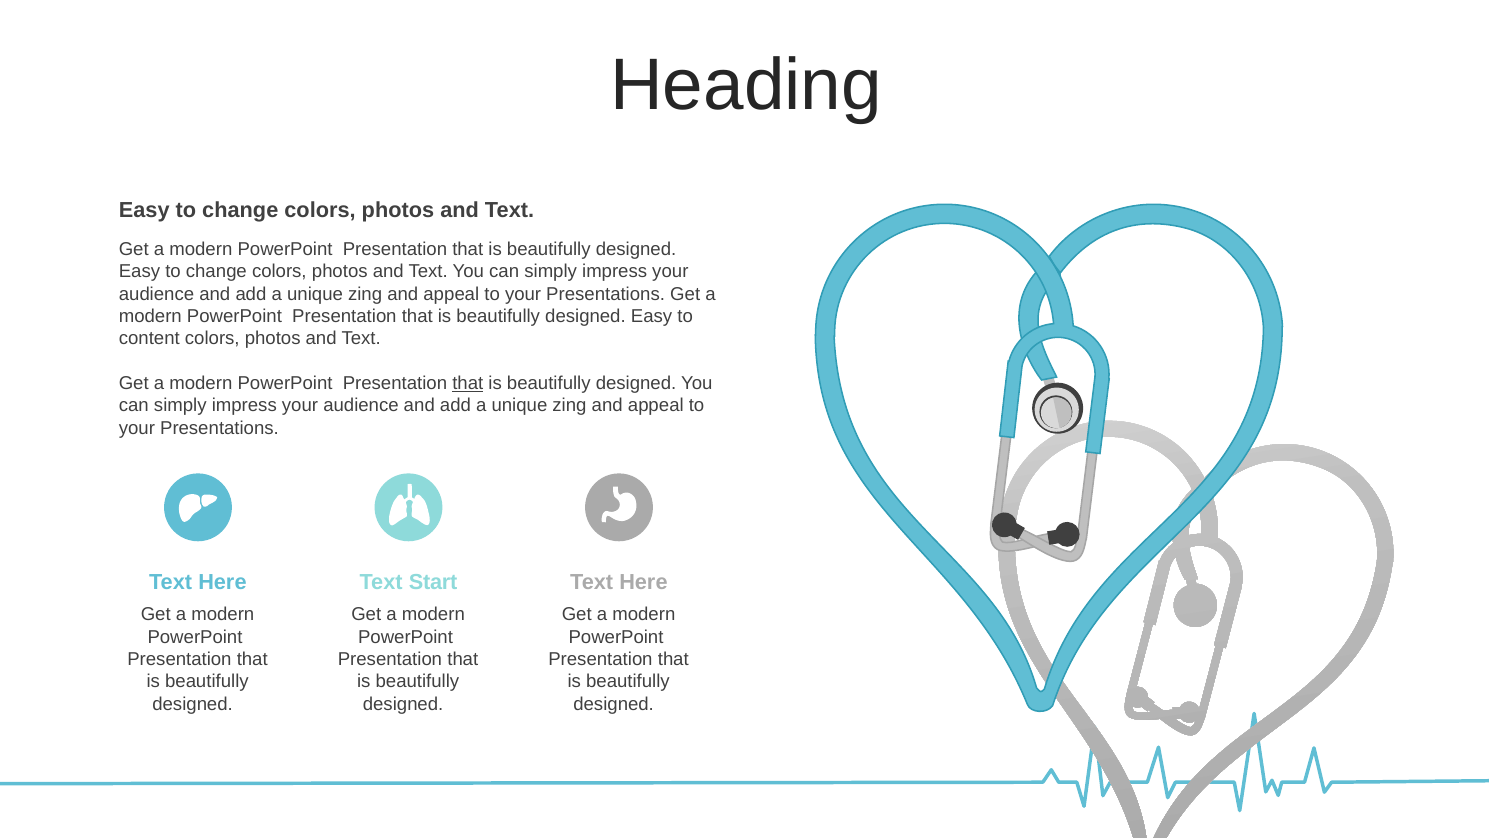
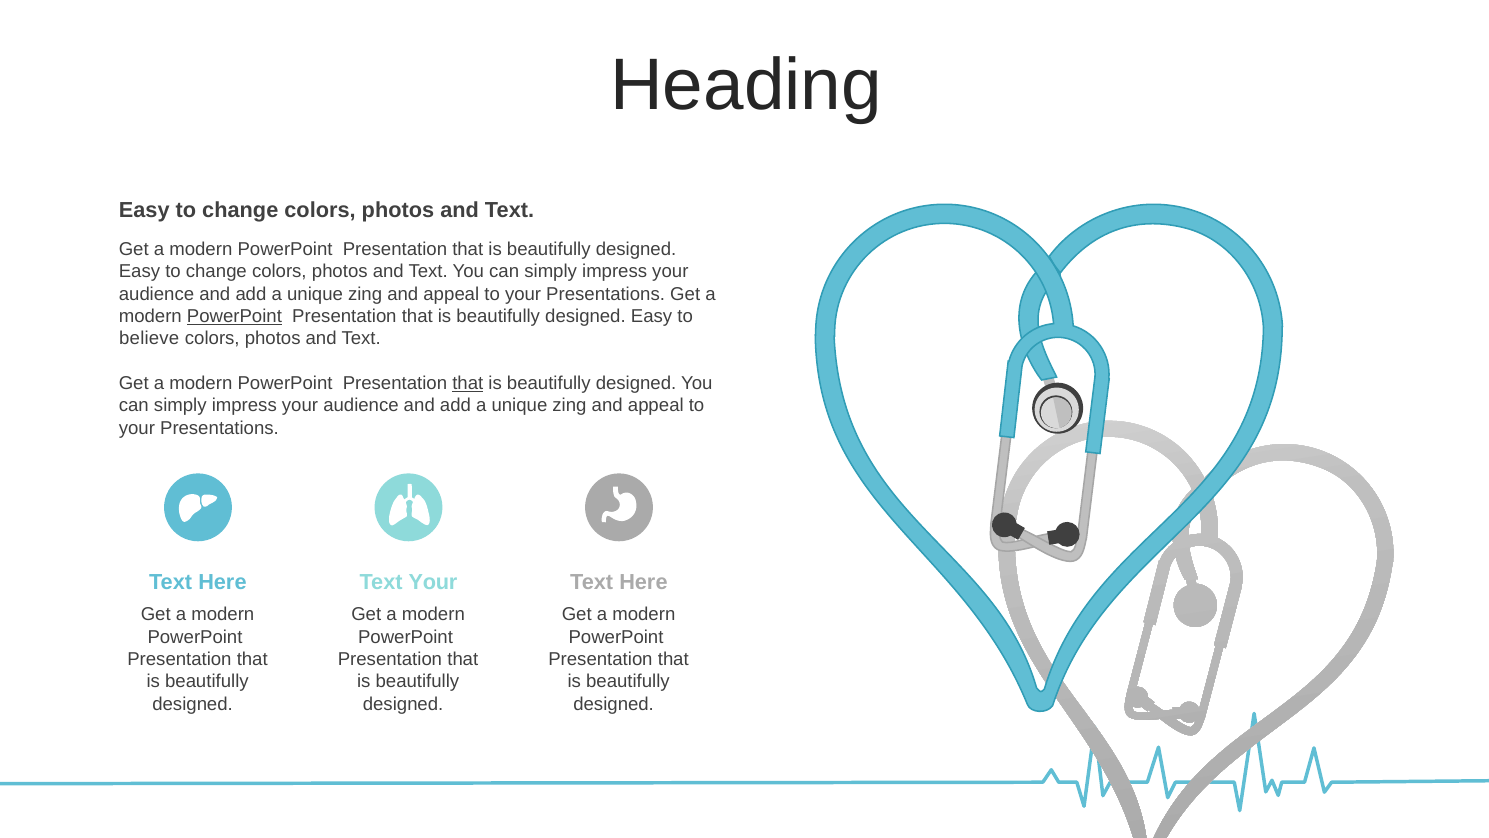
PowerPoint underline: none -> present (234, 316)
content: content -> believe (149, 339)
Text Start: Start -> Your (433, 582)
